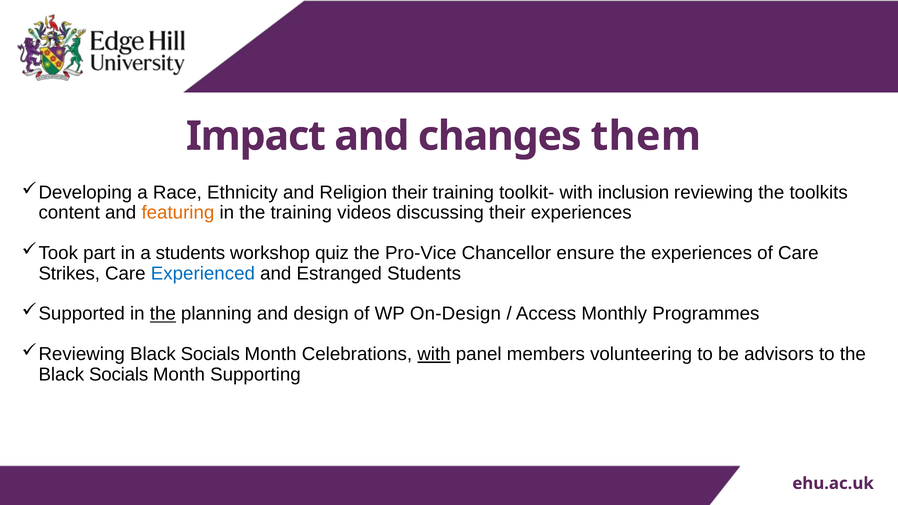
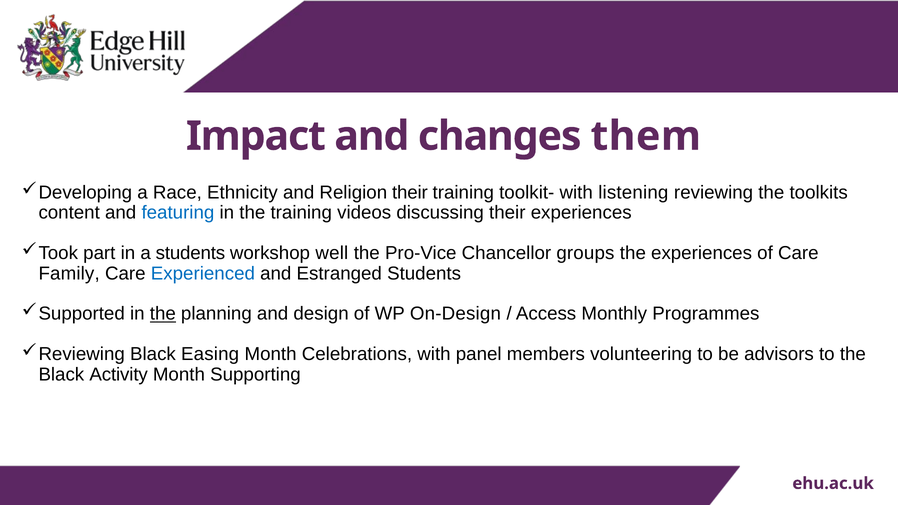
inclusion: inclusion -> listening (633, 193)
featuring colour: orange -> blue (178, 213)
quiz: quiz -> well (332, 253)
ensure: ensure -> groups (585, 253)
Strikes: Strikes -> Family (69, 273)
Socials: Socials -> Easing (210, 354)
with underline: present -> none (434, 354)
Socials: Socials -> Activity (119, 375)
